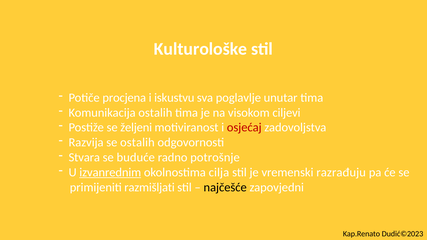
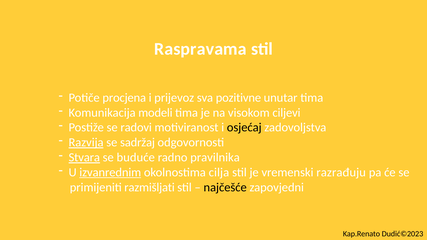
Kulturološke: Kulturološke -> Raspravama (200, 49)
iskustvu: iskustvu -> prijevoz (174, 98)
poglavlje: poglavlje -> pozitivne (238, 98)
Komunikacija ostalih: ostalih -> modeli (155, 113)
željeni: željeni -> radovi (136, 128)
osjećaj colour: red -> black (244, 128)
Razvija underline: none -> present (86, 143)
se ostalih: ostalih -> sadržaj (138, 143)
Stvara underline: none -> present (84, 158)
potrošnje: potrošnje -> pravilnika (215, 158)
